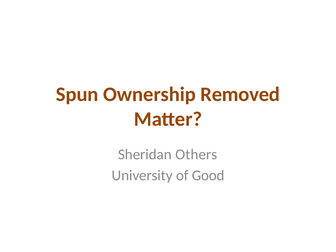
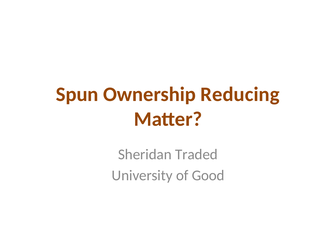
Removed: Removed -> Reducing (240, 94)
Others: Others -> Traded (196, 154)
